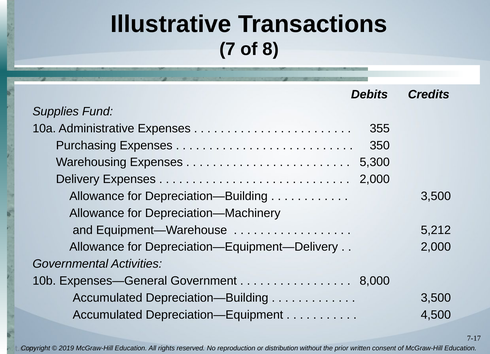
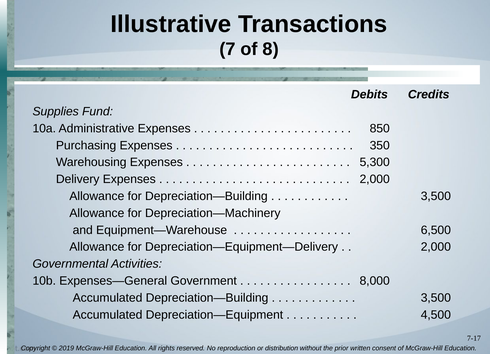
355: 355 -> 850 (380, 128)
5,212: 5,212 -> 6,500 (436, 230)
